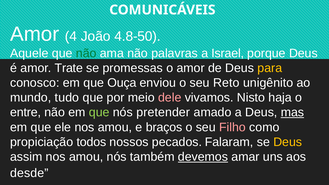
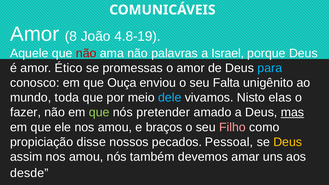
4: 4 -> 8 (71, 36)
4.8-50: 4.8-50 -> 4.8-19 (138, 36)
não colour: green -> red (86, 53)
Trate: Trate -> Ético (69, 68)
para colour: yellow -> light blue (270, 68)
Reto: Reto -> Falta (226, 83)
tudo: tudo -> toda (67, 98)
dele colour: pink -> light blue (170, 98)
haja: haja -> elas (280, 98)
entre: entre -> fazer (26, 112)
todos: todos -> disse (91, 142)
Falaram: Falaram -> Pessoal (229, 142)
devemos underline: present -> none (203, 157)
